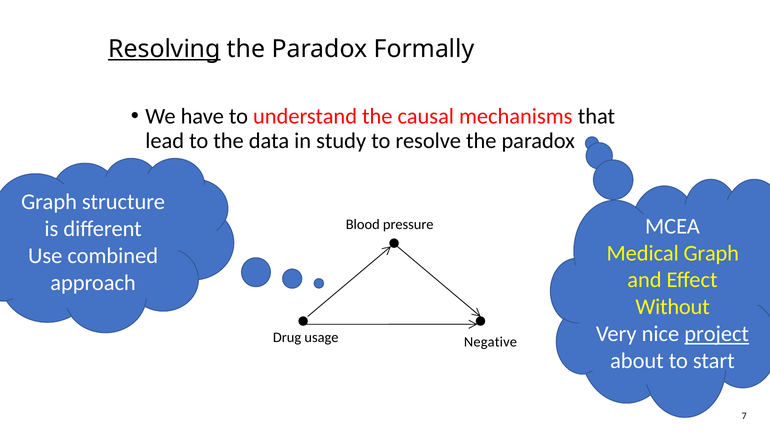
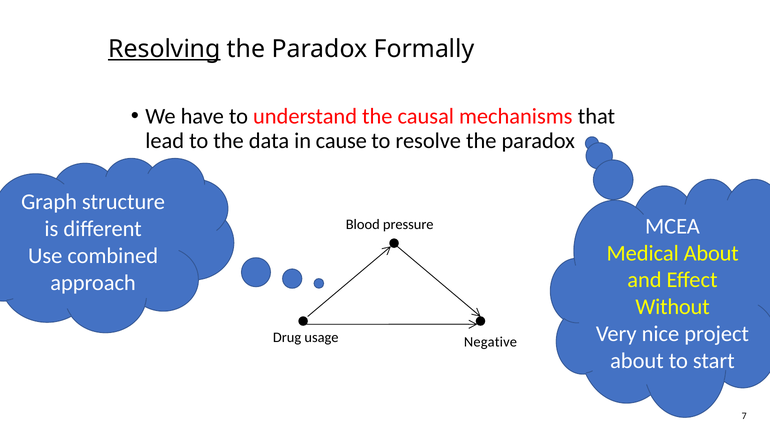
study: study -> cause (341, 141)
Medical Graph: Graph -> About (711, 253)
project underline: present -> none (717, 334)
